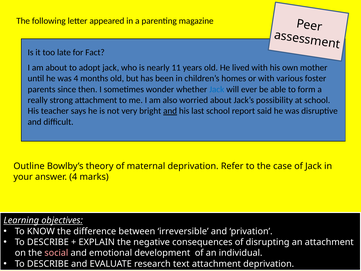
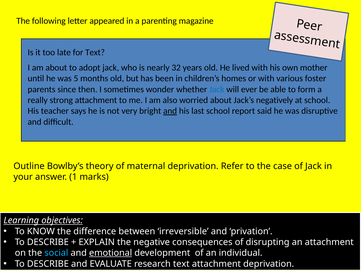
for Fact: Fact -> Text (95, 52)
11: 11 -> 32 (176, 68)
was 4: 4 -> 5 (76, 78)
possibility: possibility -> negatively (275, 100)
answer 4: 4 -> 1 (73, 177)
social colour: pink -> light blue (56, 253)
emotional underline: none -> present (111, 253)
